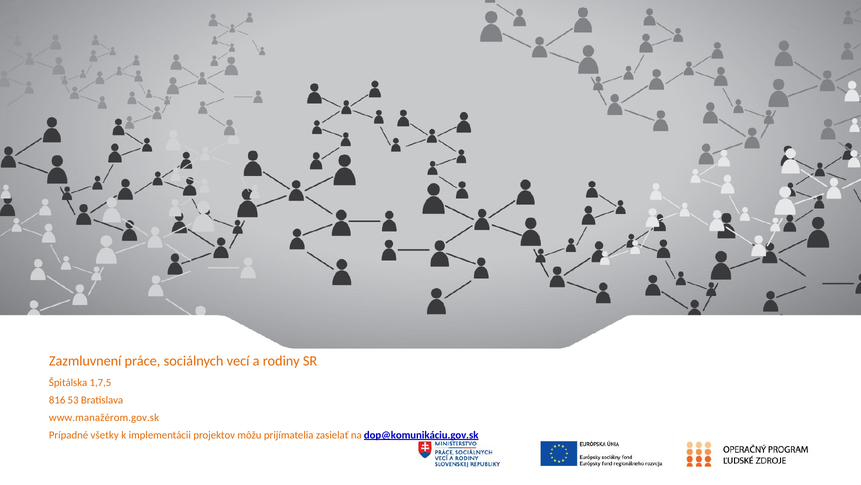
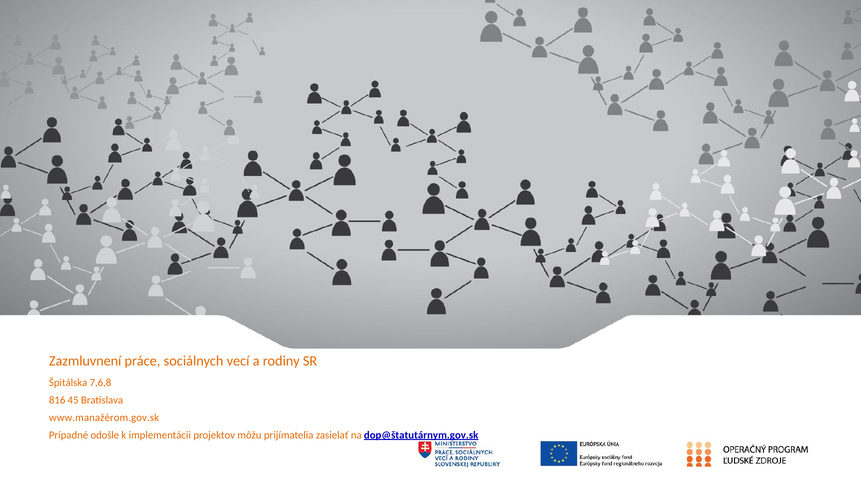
1,7,5: 1,7,5 -> 7,6,8 (100, 382)
53: 53 -> 45 (73, 400)
všetky: všetky -> odošle (105, 434)
dop@komunikáciu.gov.sk: dop@komunikáciu.gov.sk -> dop@štatutárnym.gov.sk (421, 434)
